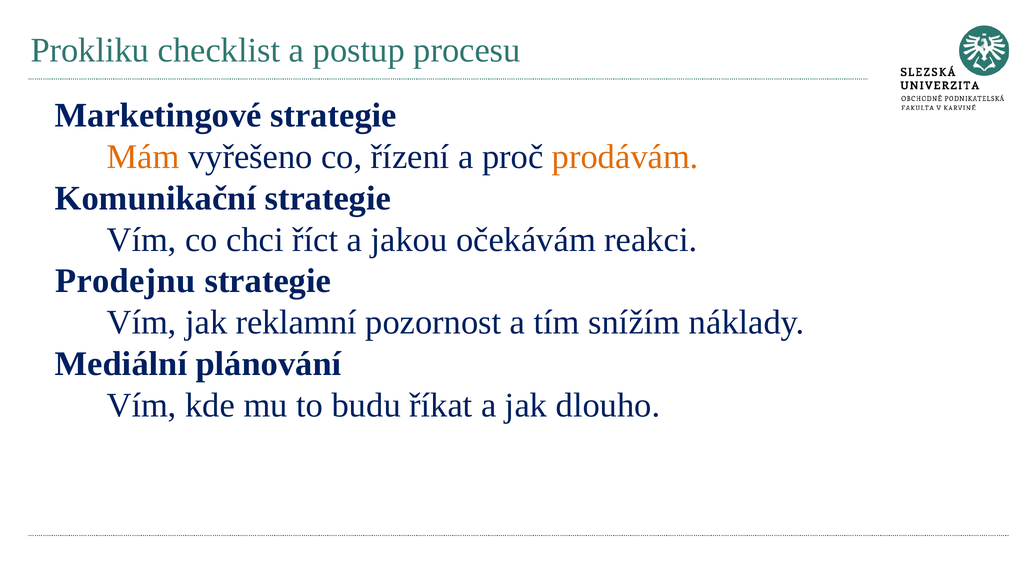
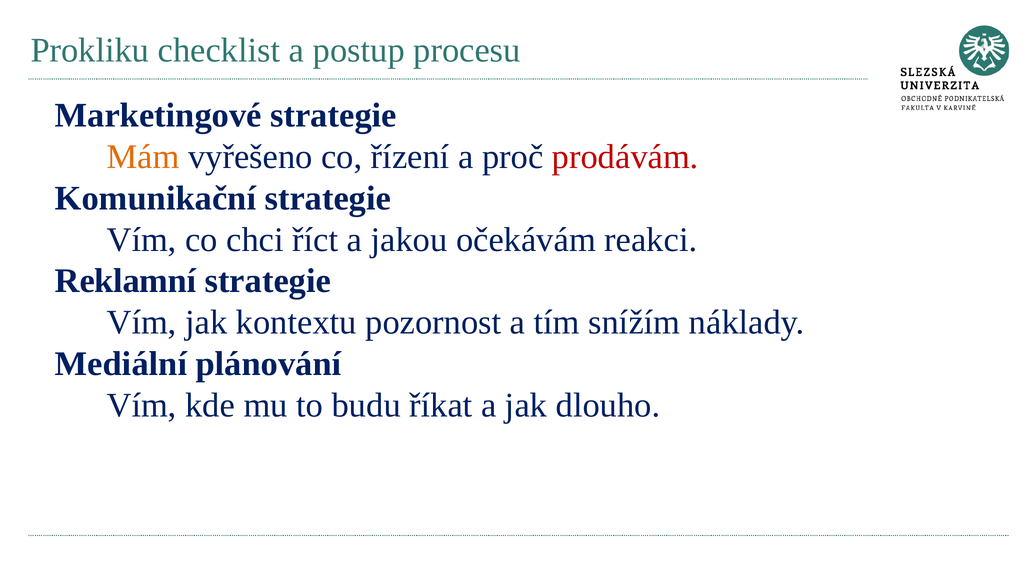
prodávám colour: orange -> red (625, 157)
Prodejnu: Prodejnu -> Reklamní (126, 281)
reklamní: reklamní -> kontextu (296, 323)
